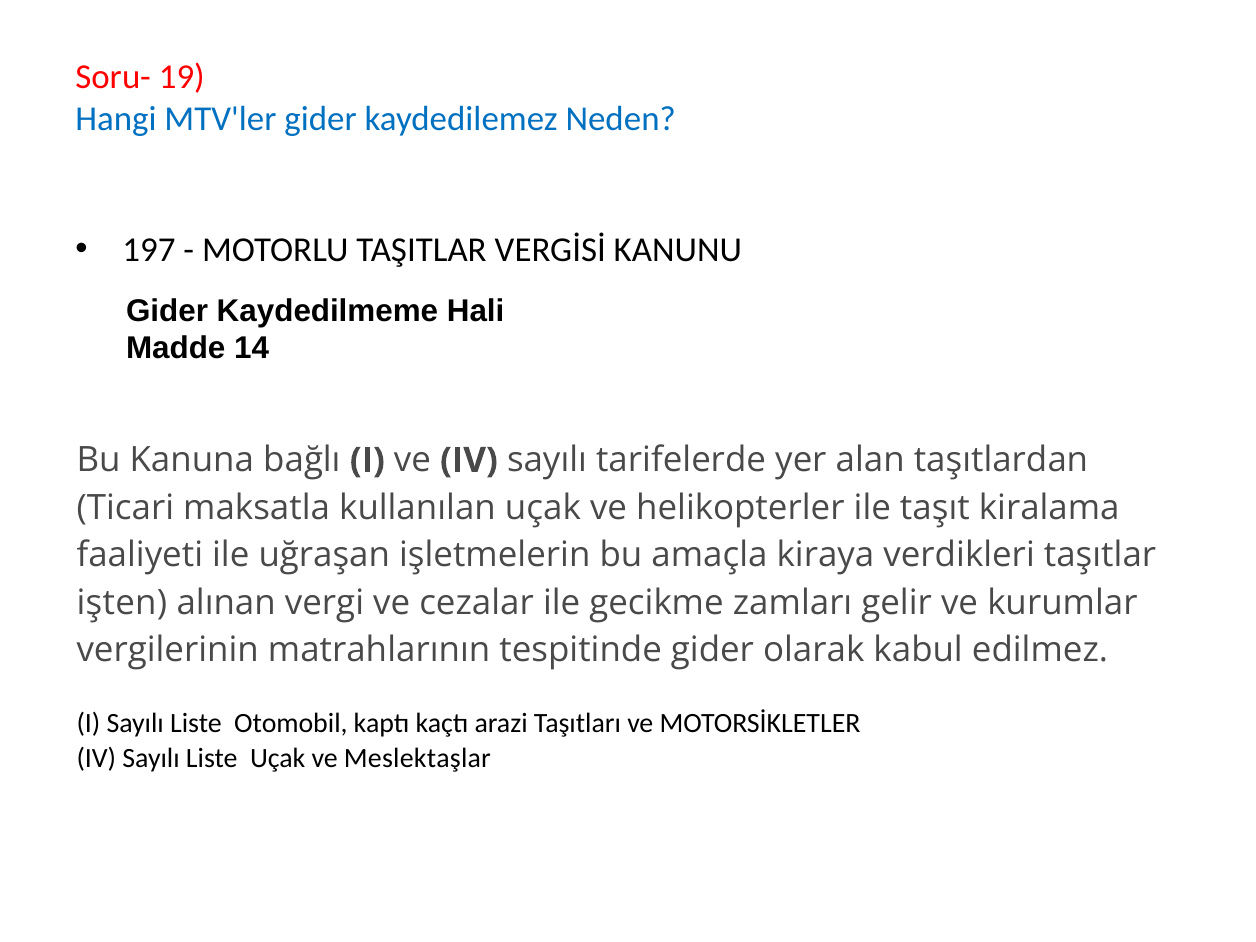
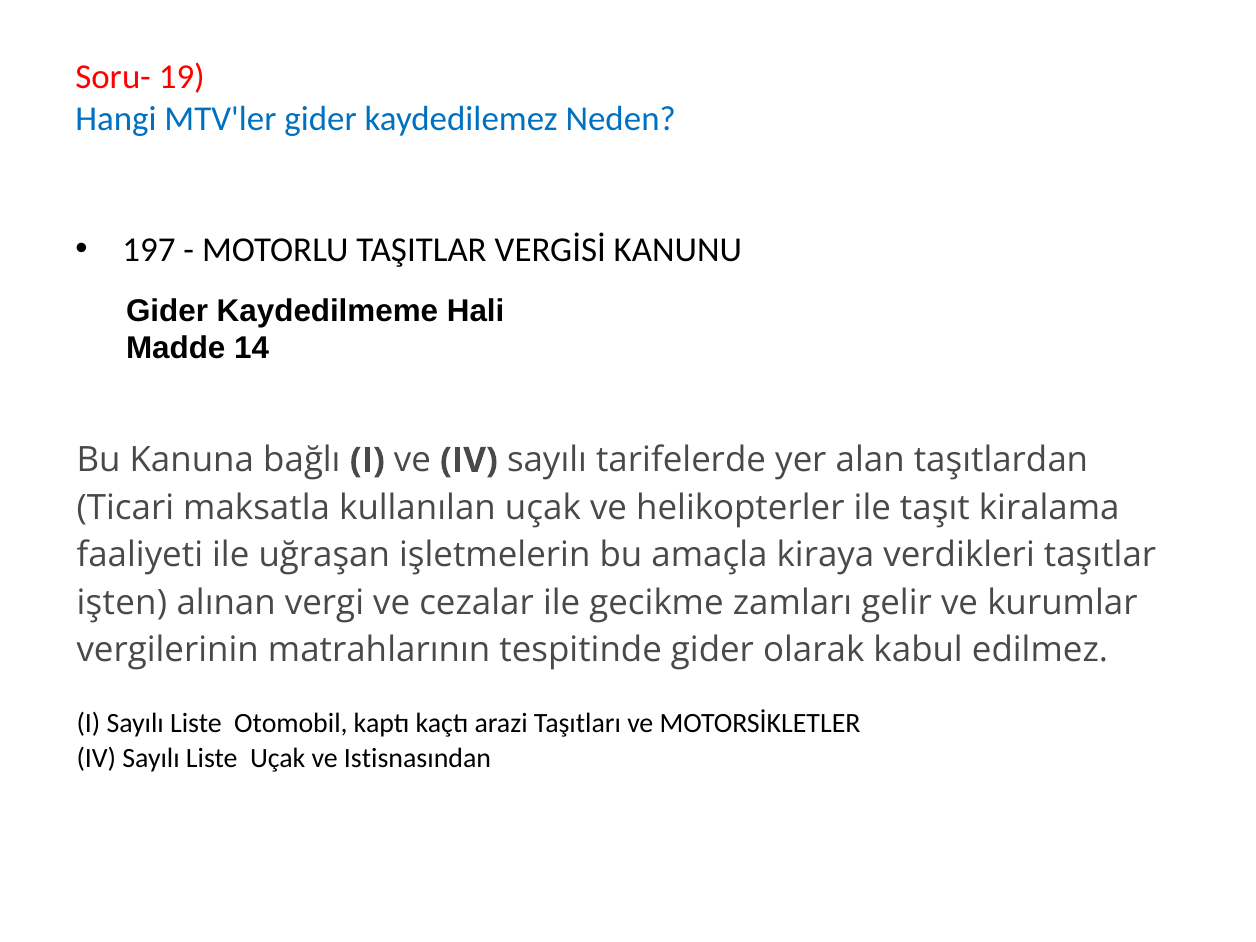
Meslektaşlar: Meslektaşlar -> Istisnasından (418, 758)
